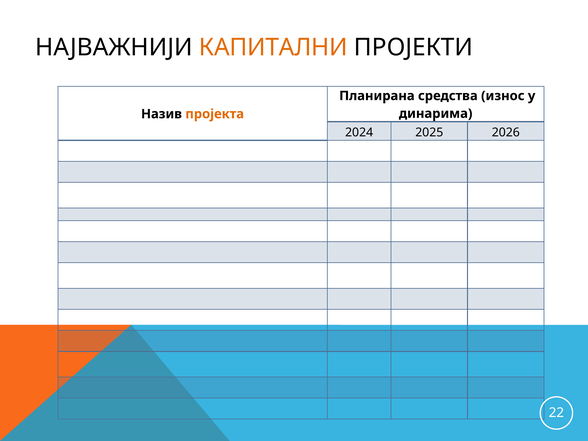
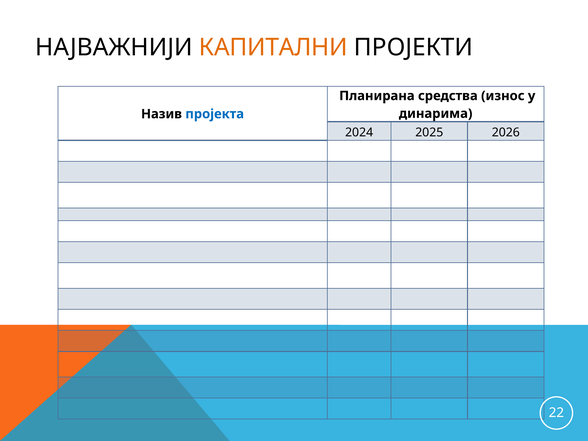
пројекта colour: orange -> blue (215, 114)
